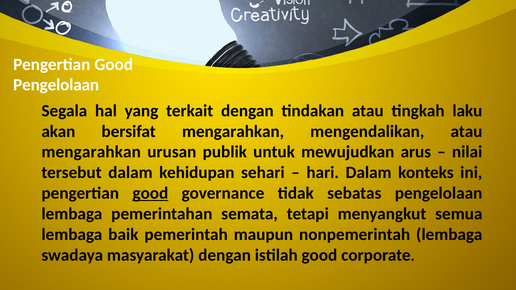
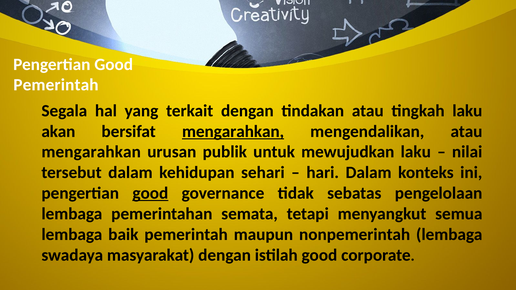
Pengelolaan: Pengelolaan -> Pemerintah (56, 85)
mengarahkan underline: none -> present (233, 131)
mewujudkan arus: arus -> laku (416, 152)
